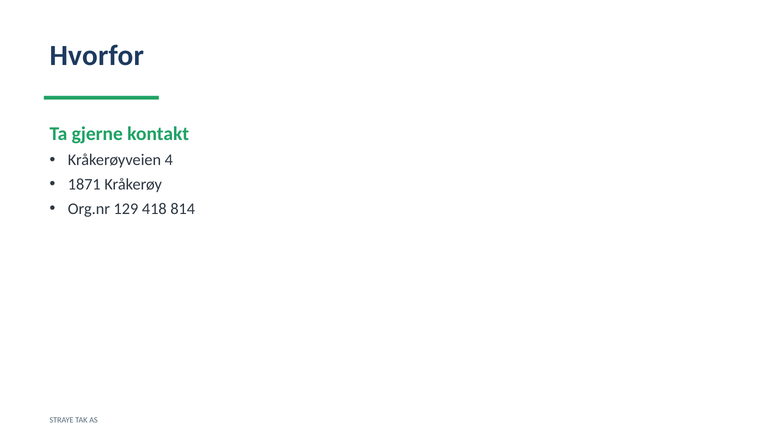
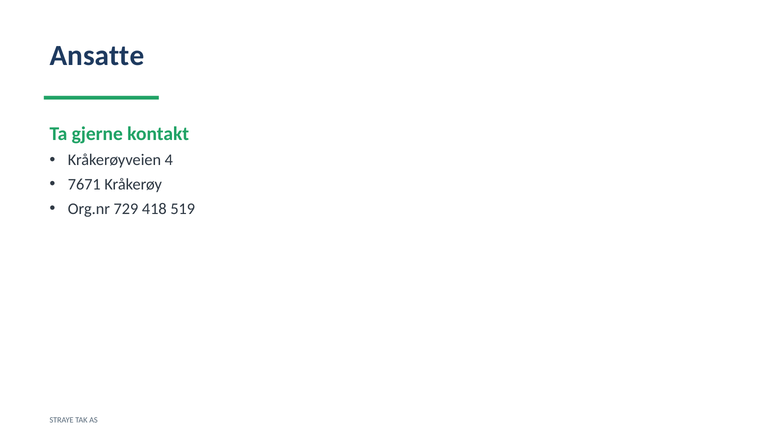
Hvorfor: Hvorfor -> Ansatte (97, 56)
1871: 1871 -> 7671 (84, 185)
129: 129 -> 729 (126, 209)
814: 814 -> 519 (183, 209)
